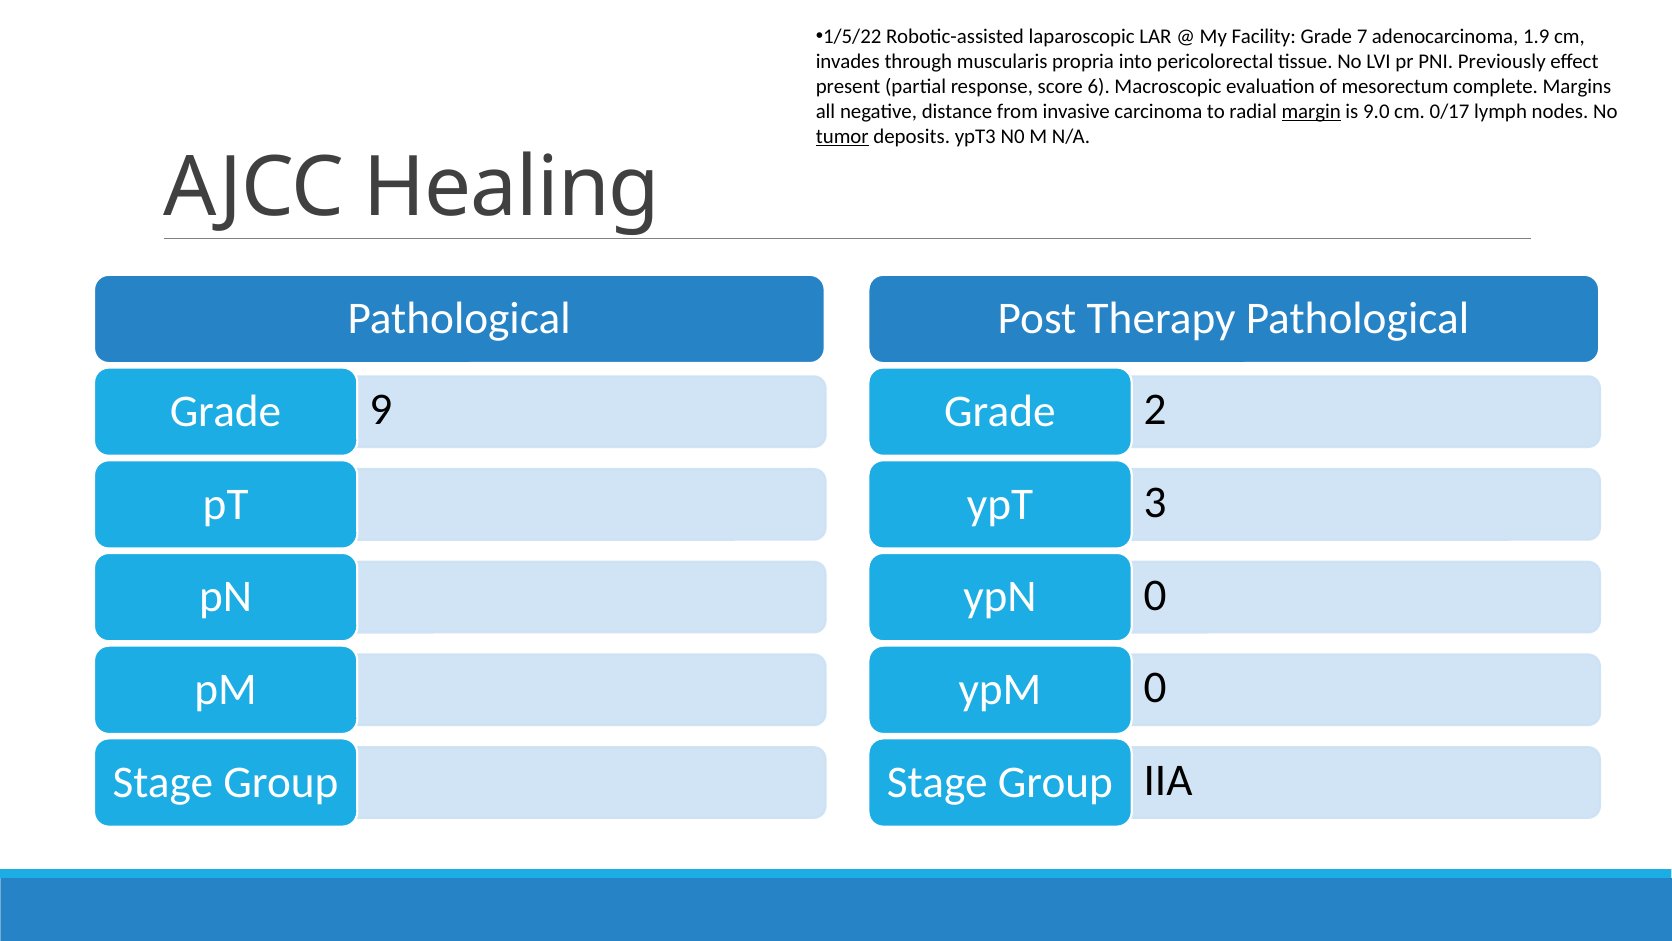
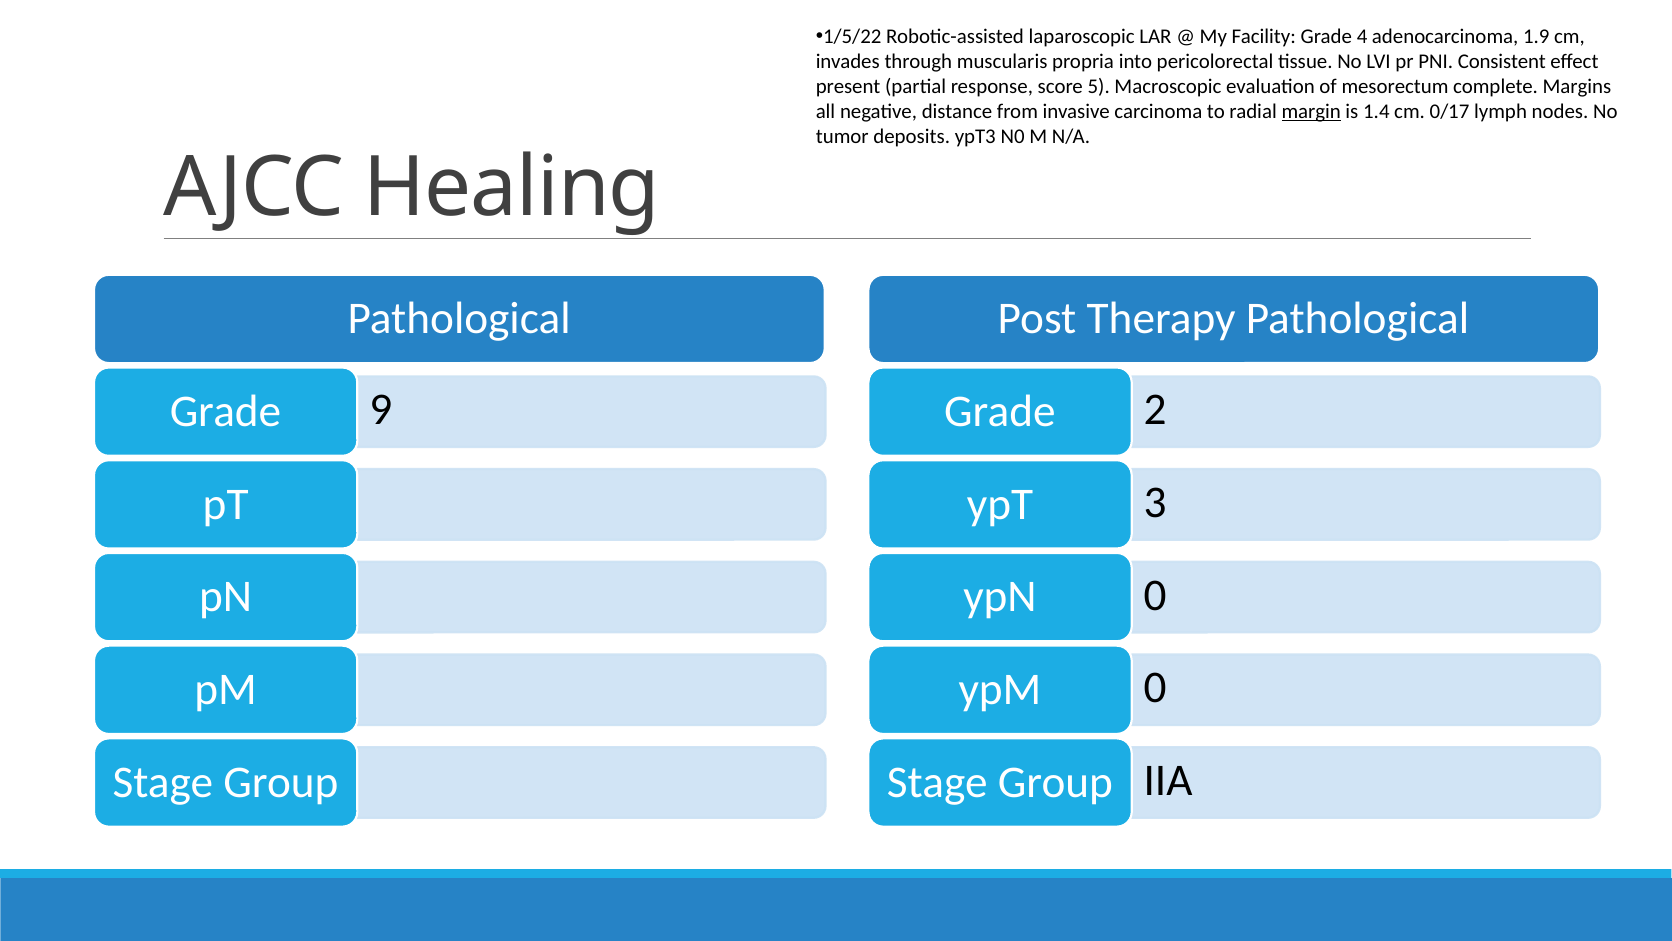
7: 7 -> 4 (1362, 36)
Previously: Previously -> Consistent (1502, 61)
6: 6 -> 5 (1099, 86)
9.0: 9.0 -> 1.4 (1376, 112)
tumor underline: present -> none (842, 137)
